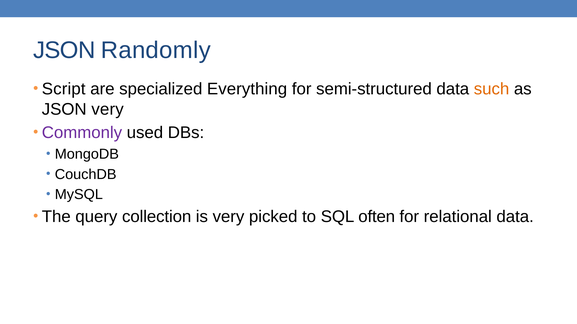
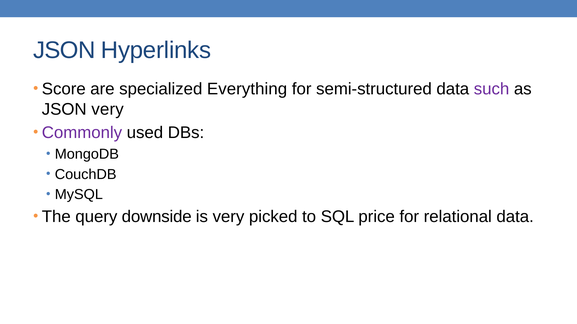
Randomly: Randomly -> Hyperlinks (156, 50)
Script: Script -> Score (64, 89)
such colour: orange -> purple (492, 89)
collection: collection -> downside (157, 217)
often: often -> price (377, 217)
